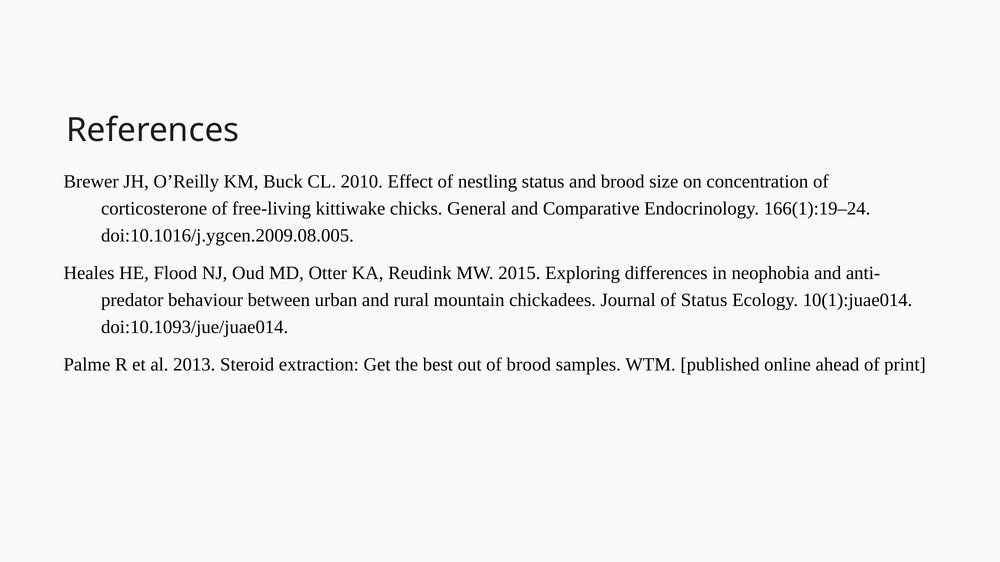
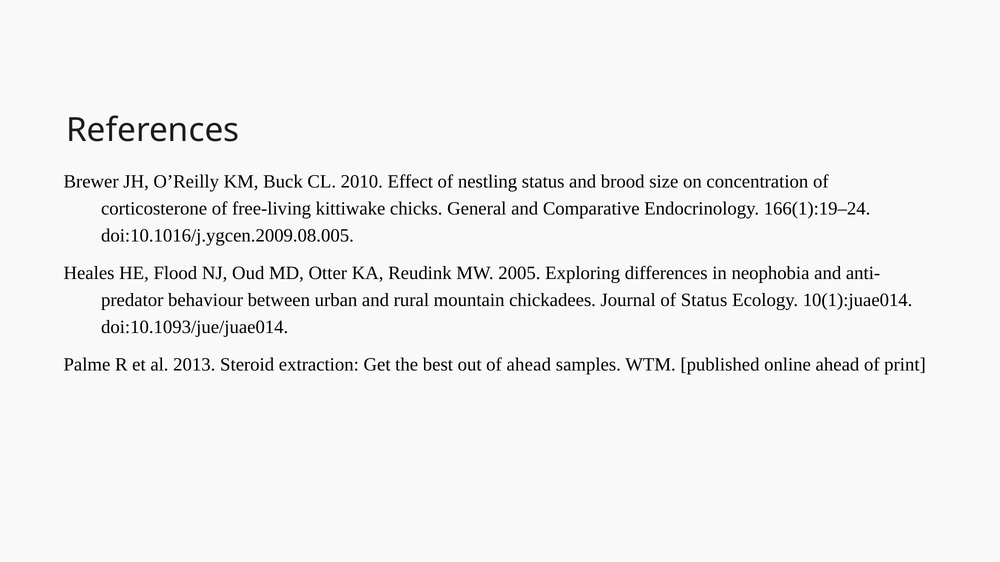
2015: 2015 -> 2005 (519, 273)
of brood: brood -> ahead (529, 365)
